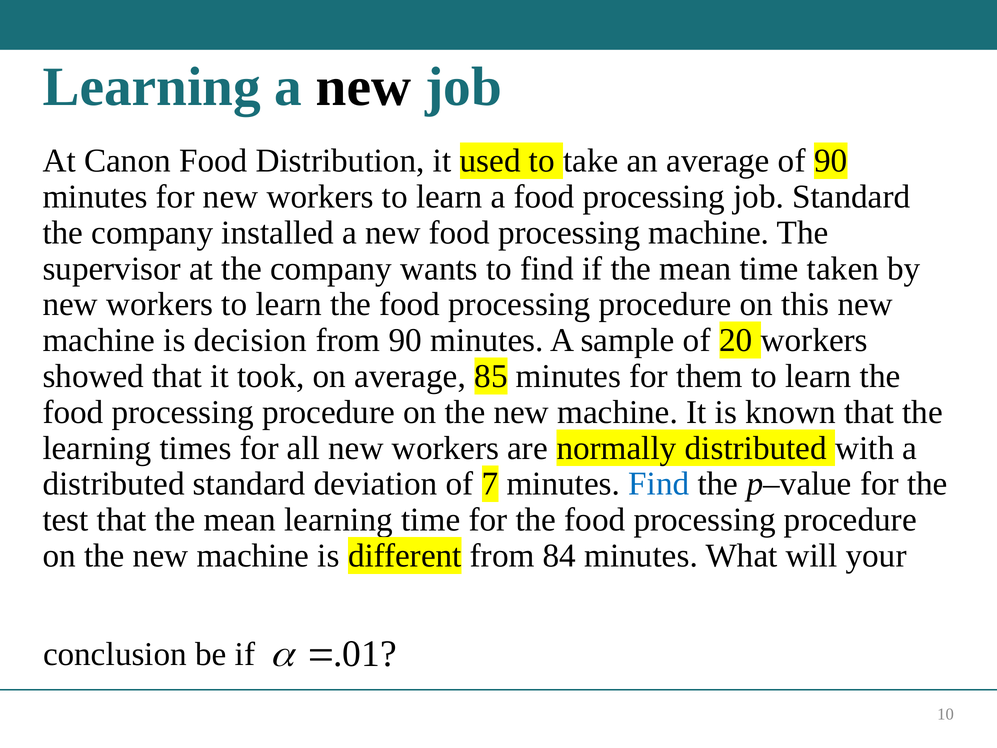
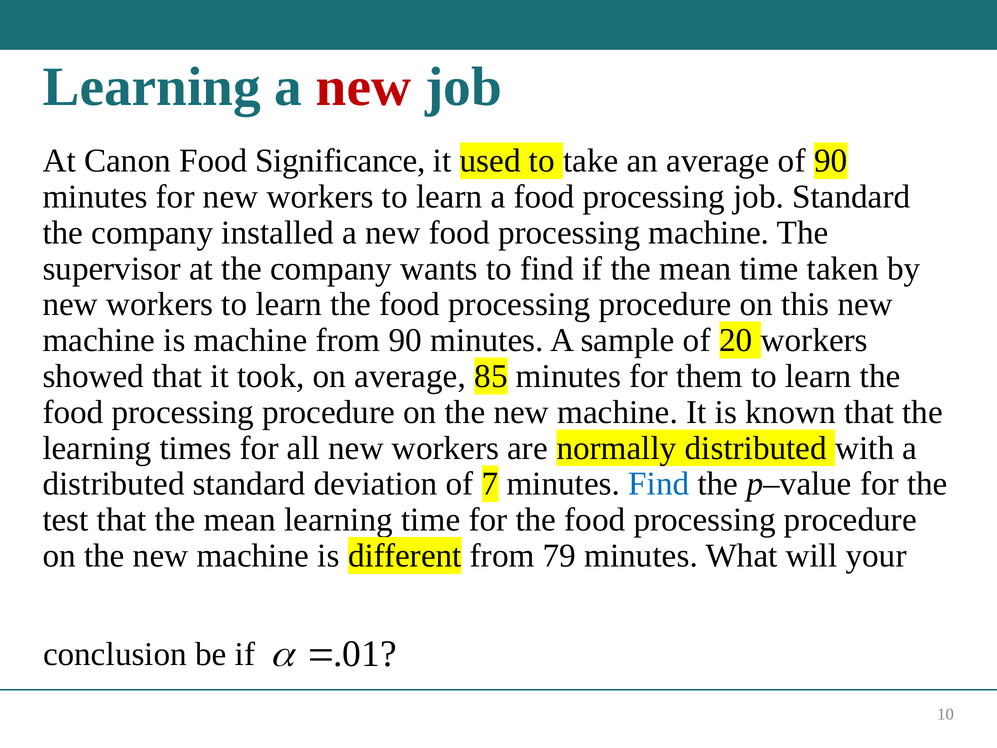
new colour: black -> red (364, 87)
Distribution: Distribution -> Significance (340, 161)
is decision: decision -> machine (250, 340)
84: 84 -> 79 (559, 556)
